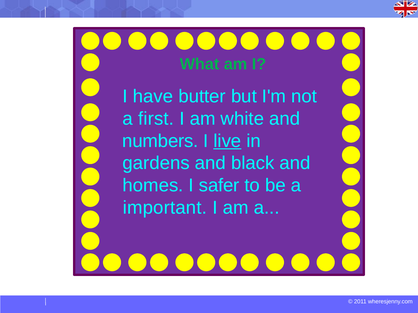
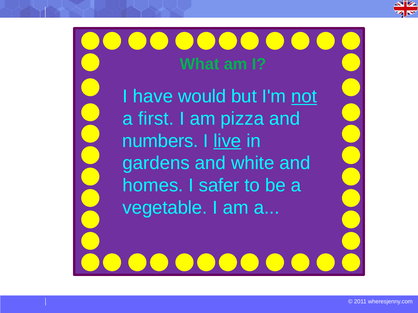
butter: butter -> would (202, 97)
not underline: none -> present (304, 97)
white: white -> pizza (242, 119)
black: black -> white (253, 163)
important: important -> vegetable (165, 208)
